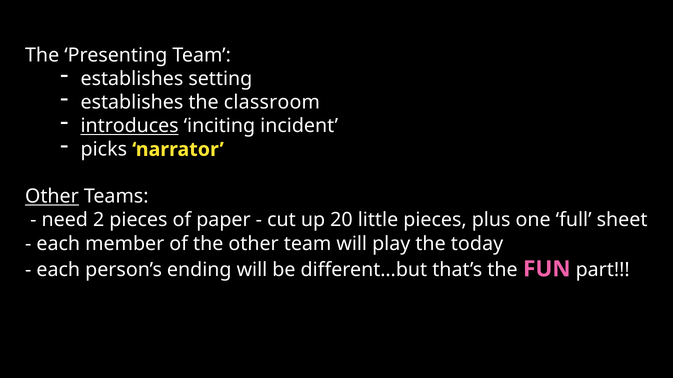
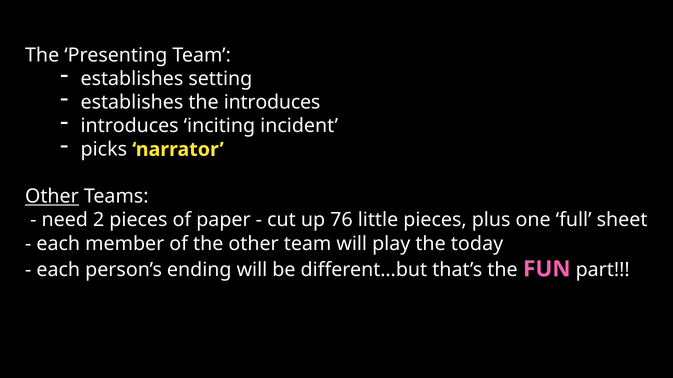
the classroom: classroom -> introduces (272, 103)
introduces underline: present -> none (130, 126)
20: 20 -> 76 (341, 220)
